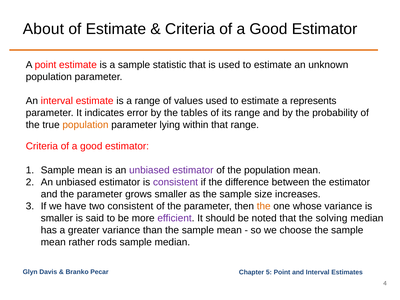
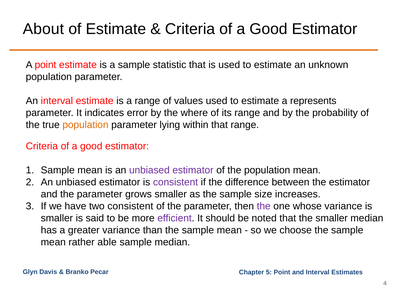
tables: tables -> where (194, 113)
the colour: orange -> purple (264, 206)
the solving: solving -> smaller (332, 218)
rods: rods -> able (107, 242)
